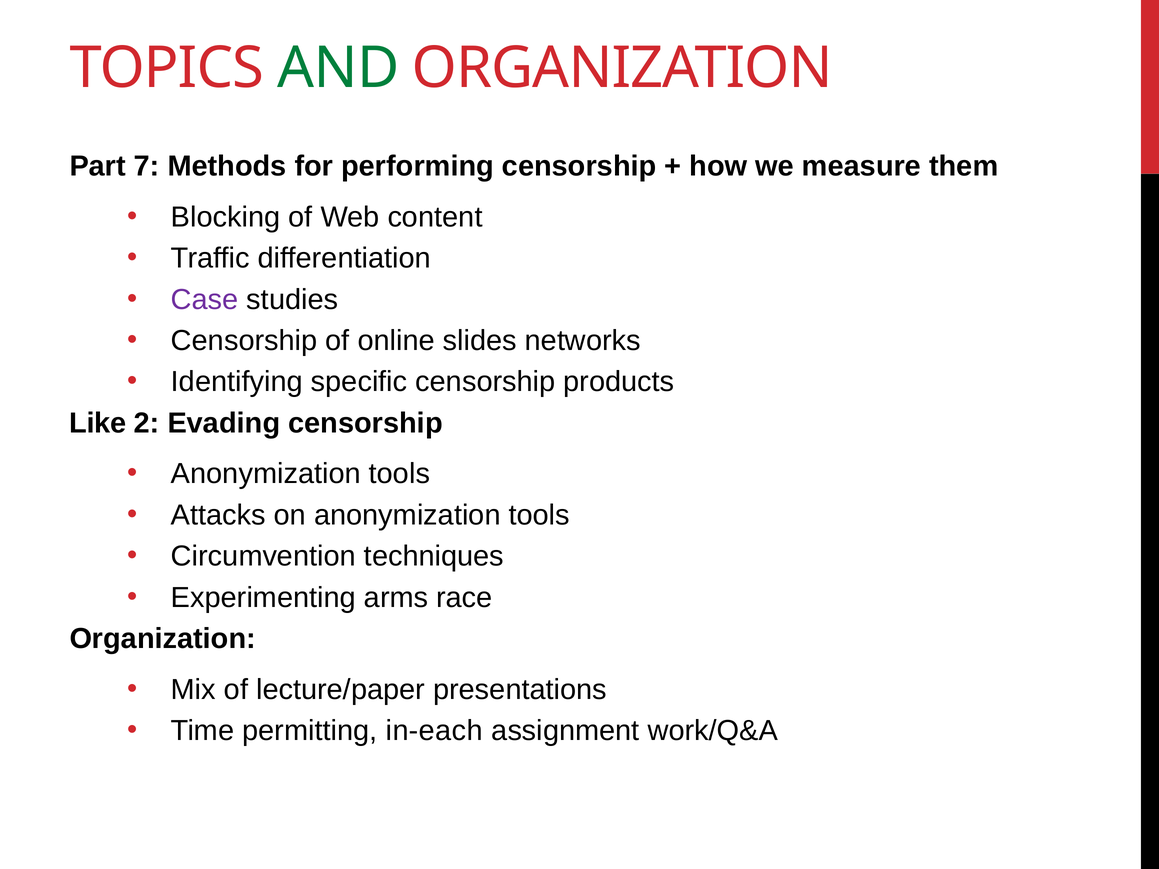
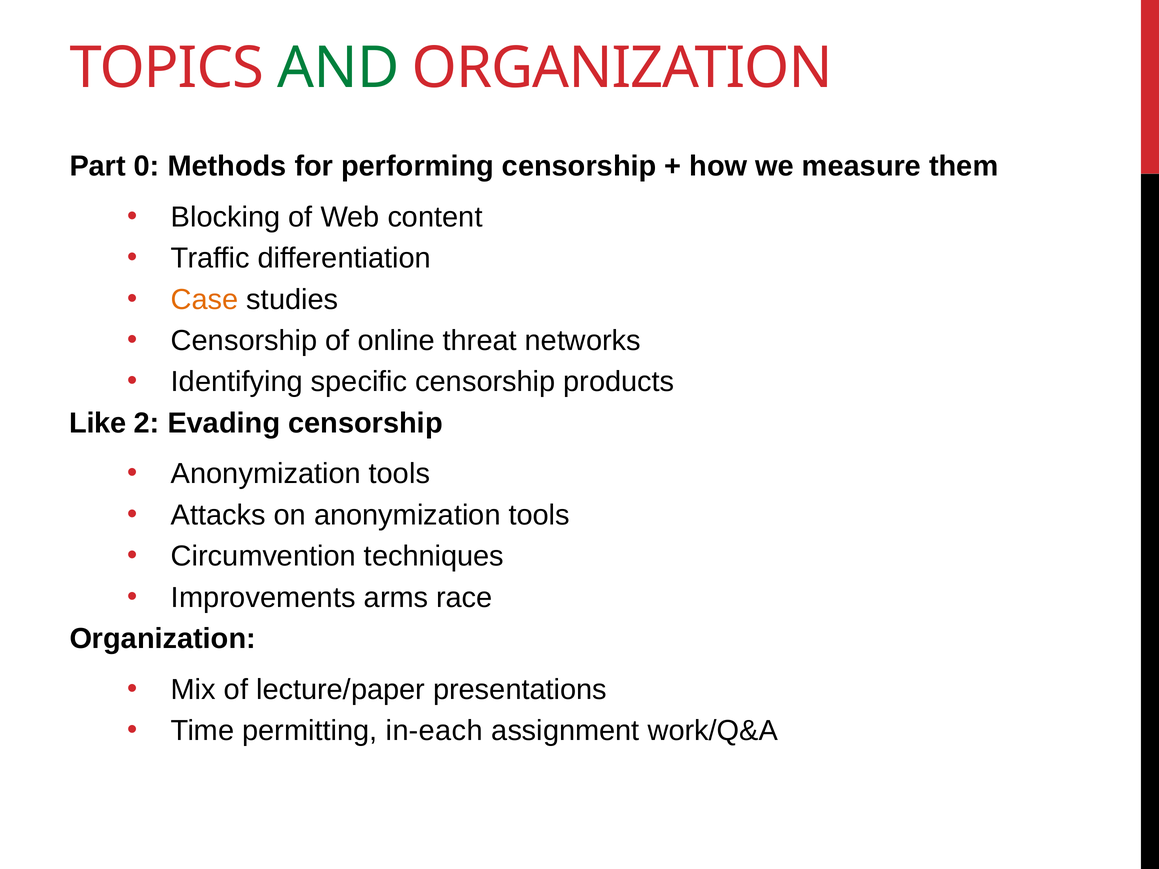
7: 7 -> 0 (147, 166)
Case colour: purple -> orange (205, 300)
slides: slides -> threat (480, 341)
Experimenting: Experimenting -> Improvements (263, 598)
